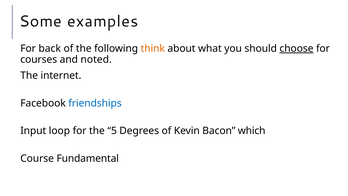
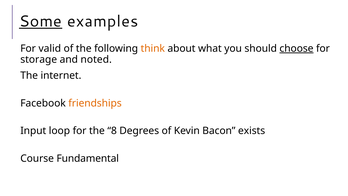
Some underline: none -> present (41, 21)
back: back -> valid (50, 48)
courses: courses -> storage (39, 59)
friendships colour: blue -> orange (95, 103)
5: 5 -> 8 (112, 131)
which: which -> exists (252, 131)
